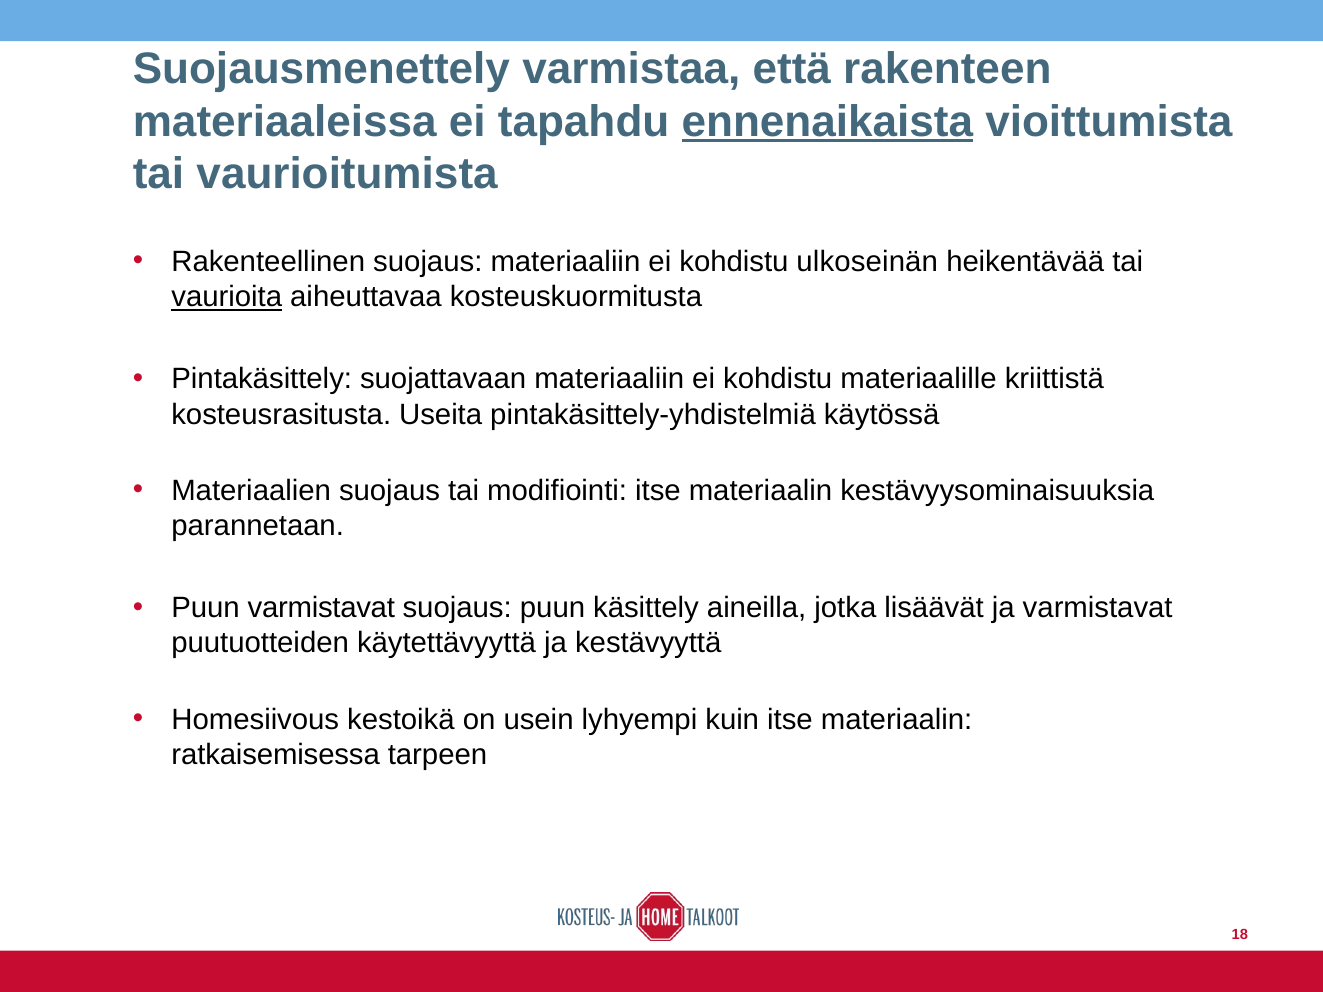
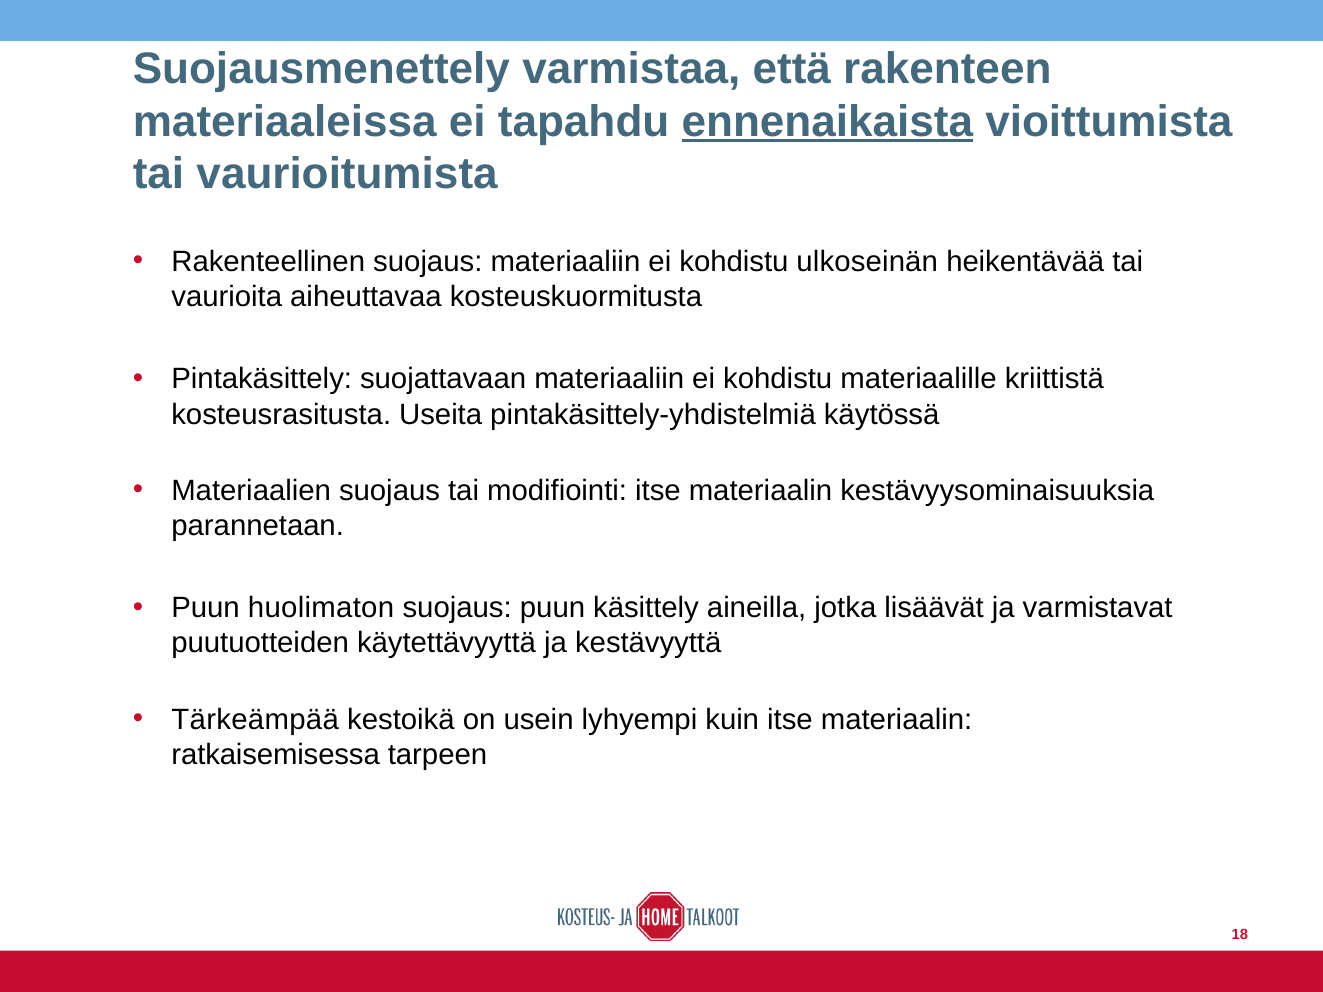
vaurioita underline: present -> none (227, 297)
Puun varmistavat: varmistavat -> huolimaton (321, 608)
Homesiivous: Homesiivous -> Tärkeämpää (255, 720)
